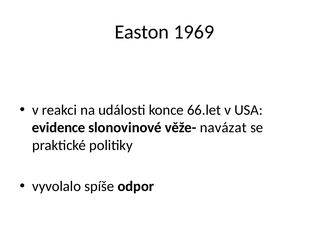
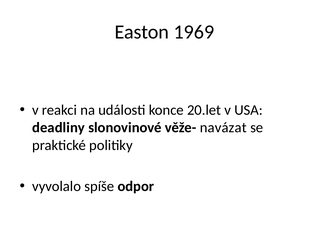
66.let: 66.let -> 20.let (204, 110)
evidence: evidence -> deadliny (58, 128)
